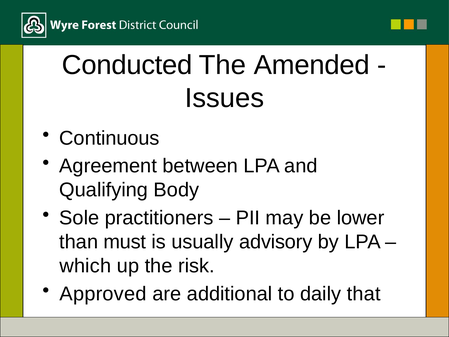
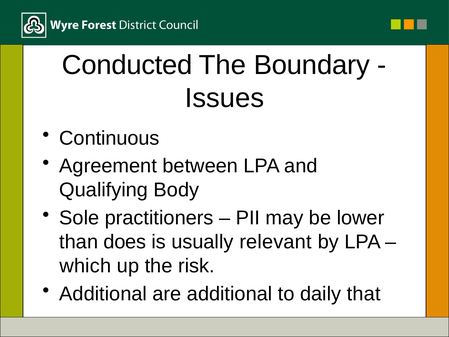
Amended: Amended -> Boundary (312, 65)
must: must -> does (125, 242)
advisory: advisory -> relevant (276, 242)
Approved: Approved -> Additional (103, 294)
